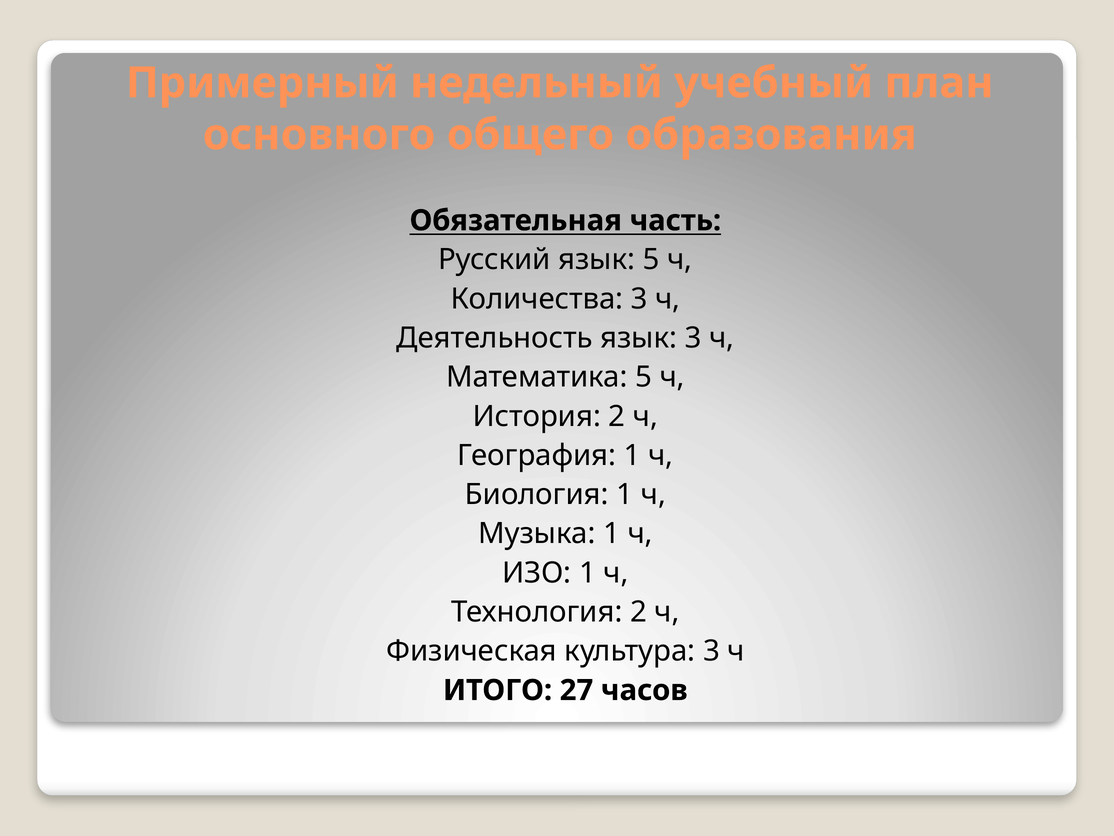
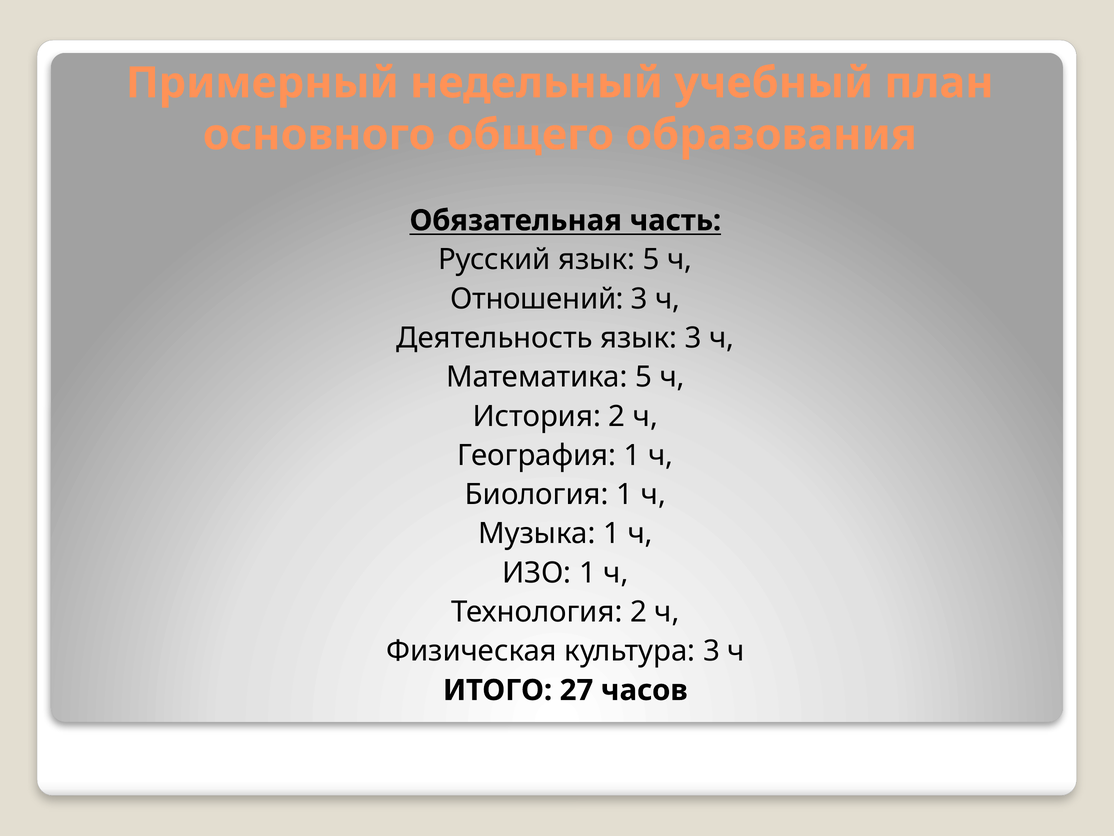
Количества: Количества -> Отношений (537, 299)
